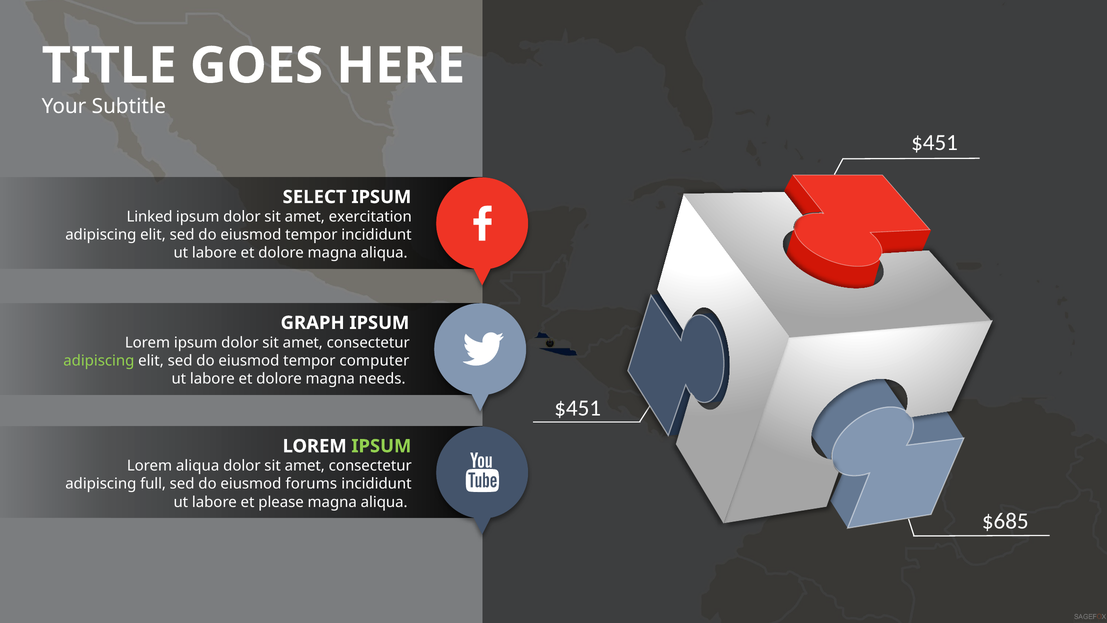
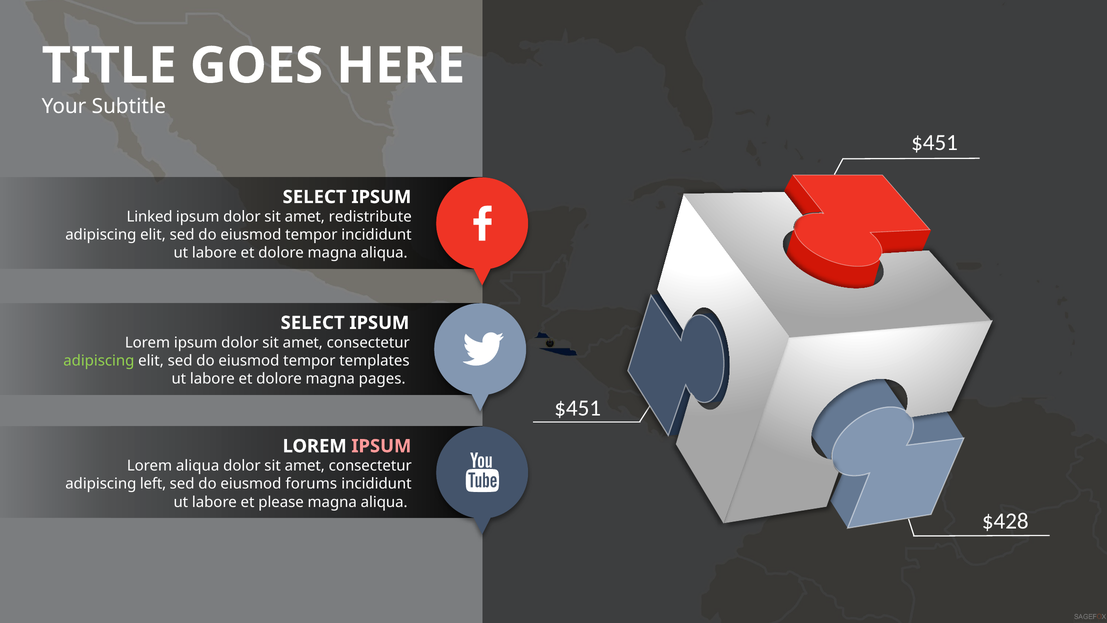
exercitation: exercitation -> redistribute (370, 217)
GRAPH: GRAPH -> SELECT (313, 323)
computer: computer -> templates (374, 361)
needs: needs -> pages (382, 379)
IPSUM colour: light green -> pink (381, 446)
full: full -> left (153, 484)
$685: $685 -> $428 (1005, 521)
